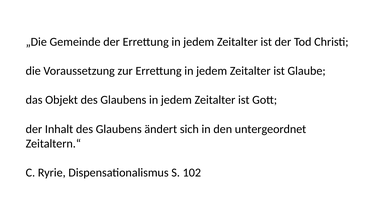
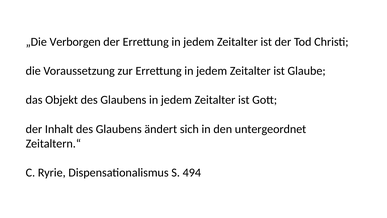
Gemeinde: Gemeinde -> Verborgen (75, 42)
102: 102 -> 494 (192, 172)
